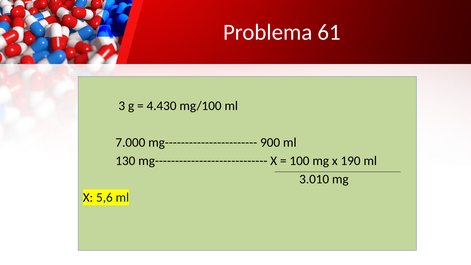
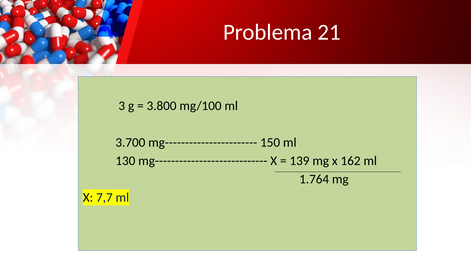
61: 61 -> 21 (329, 32)
4.430: 4.430 -> 3.800 (162, 106)
7.000: 7.000 -> 3.700 (130, 143)
900: 900 -> 150 (270, 143)
100: 100 -> 139 (299, 161)
190: 190 -> 162 (351, 161)
3.010: 3.010 -> 1.764 (314, 179)
5,6: 5,6 -> 7,7 (104, 198)
